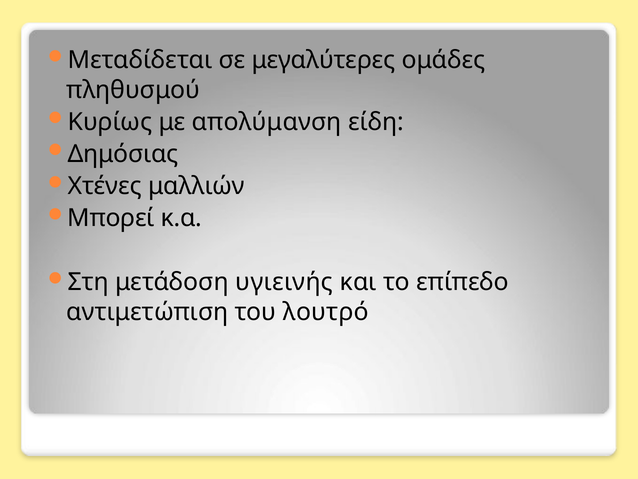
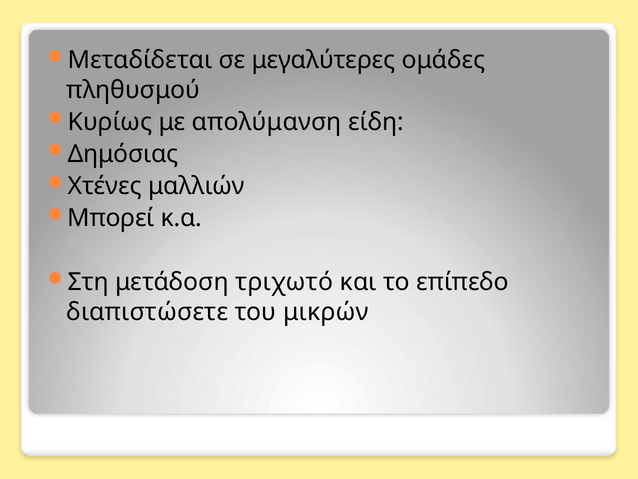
υγιεινής: υγιεινής -> τριχωτό (284, 282)
αντιμετώπιση: αντιμετώπιση -> διαπιστώσετε (147, 312)
λουτρό: λουτρό -> μικρών (326, 312)
